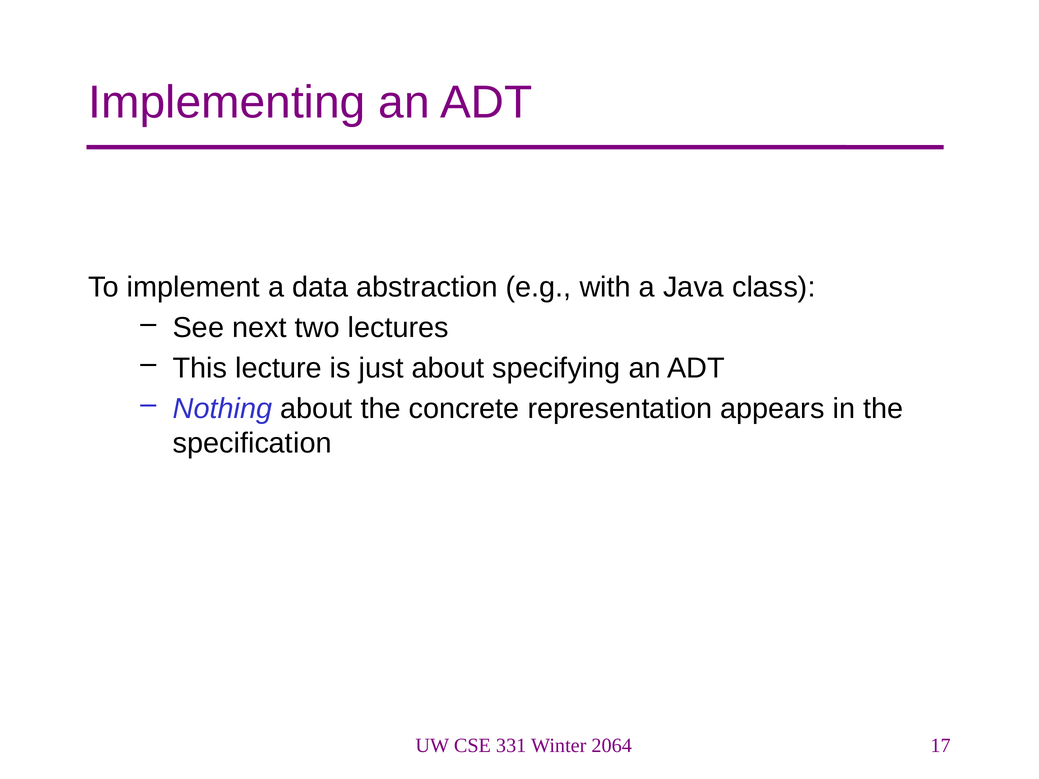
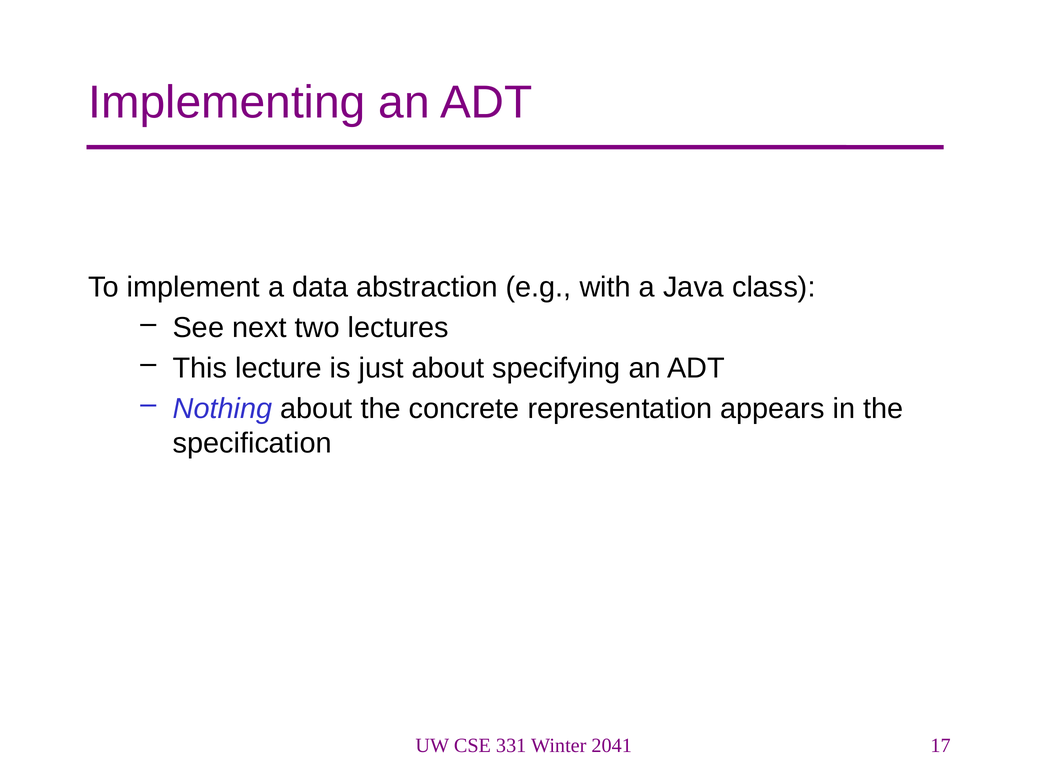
2064: 2064 -> 2041 (612, 746)
